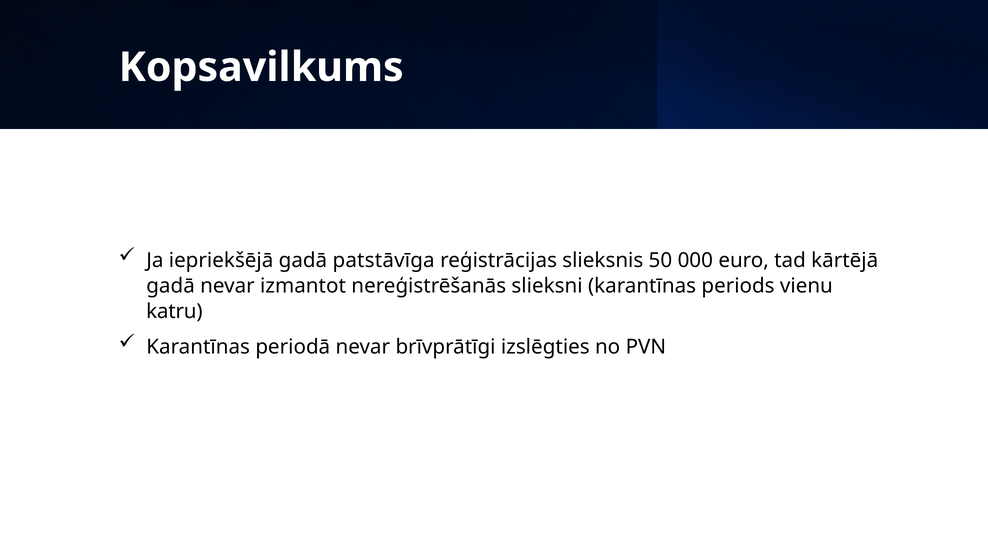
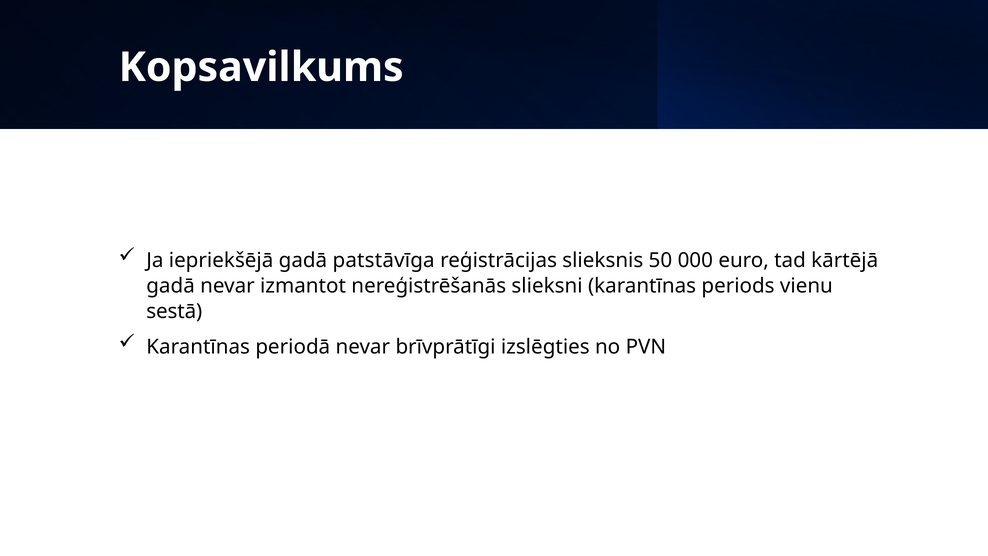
katru: katru -> sestā (174, 311)
